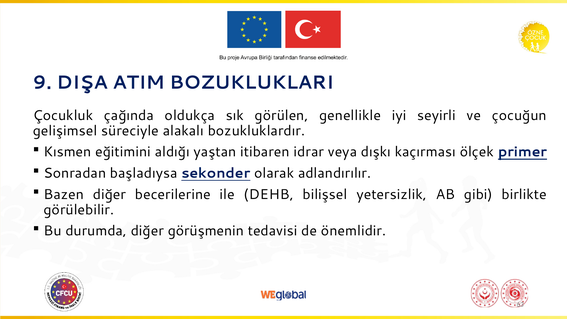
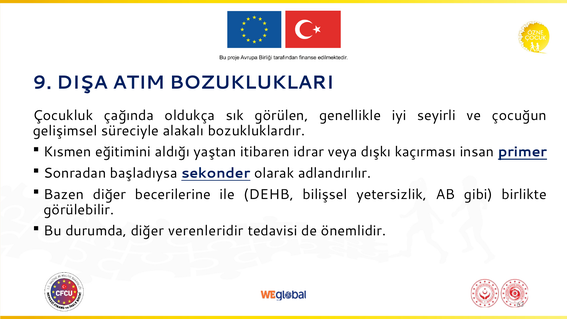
ölçek: ölçek -> insan (477, 152)
görüşmenin: görüşmenin -> verenleridir (206, 231)
